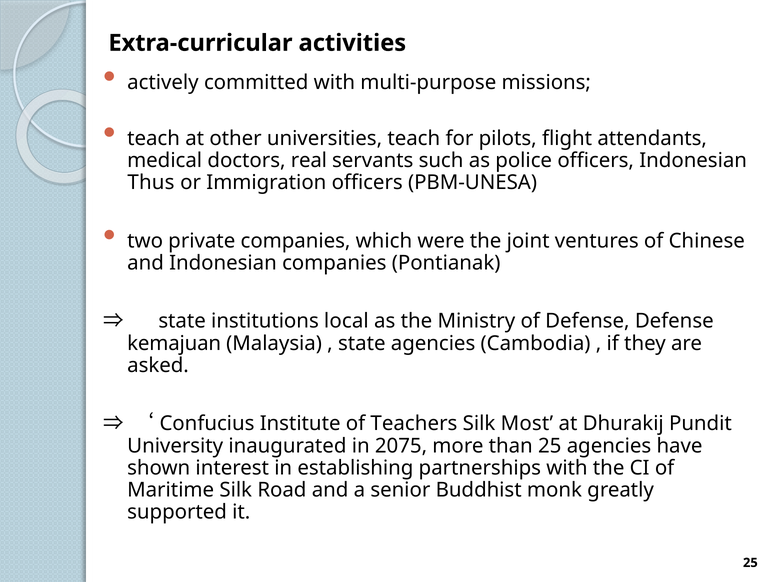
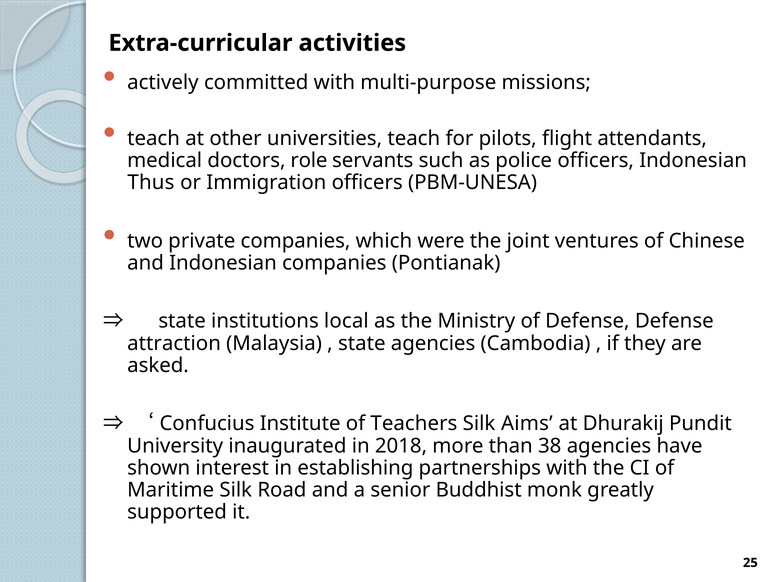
real: real -> role (309, 160)
kemajuan: kemajuan -> attraction (174, 343)
Most: Most -> Aims (527, 424)
2075: 2075 -> 2018 (401, 446)
than 25: 25 -> 38 (550, 446)
